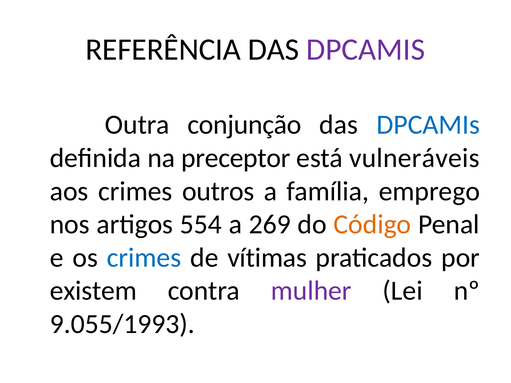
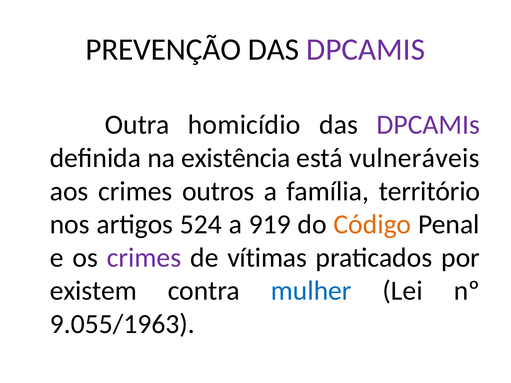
REFERÊNCIA: REFERÊNCIA -> PREVENÇÃO (163, 49)
conjunção: conjunção -> homicídio (244, 125)
DPCAMIs colour: blue -> purple (428, 125)
preceptor: preceptor -> existência (236, 158)
emprego: emprego -> território (429, 191)
554: 554 -> 524 (201, 225)
269: 269 -> 919 (270, 225)
crimes colour: blue -> purple (144, 258)
mulher colour: purple -> blue (311, 291)
9.055/1993: 9.055/1993 -> 9.055/1963 (122, 324)
